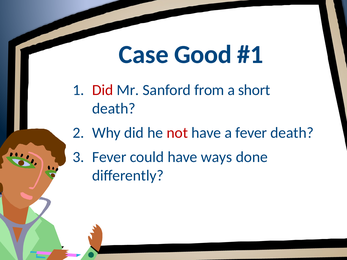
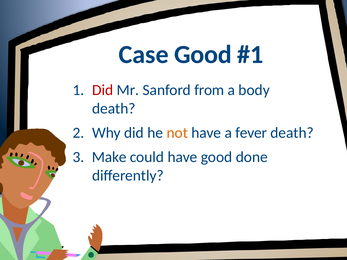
short: short -> body (254, 90)
not colour: red -> orange (177, 133)
Fever: Fever -> Make (109, 157)
have ways: ways -> good (217, 157)
